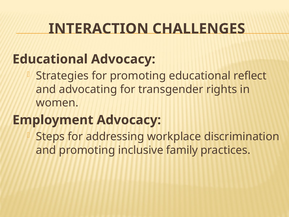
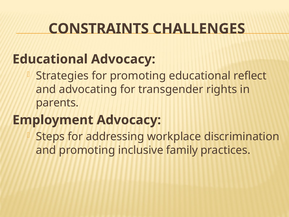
INTERACTION: INTERACTION -> CONSTRAINTS (99, 29)
women: women -> parents (57, 103)
